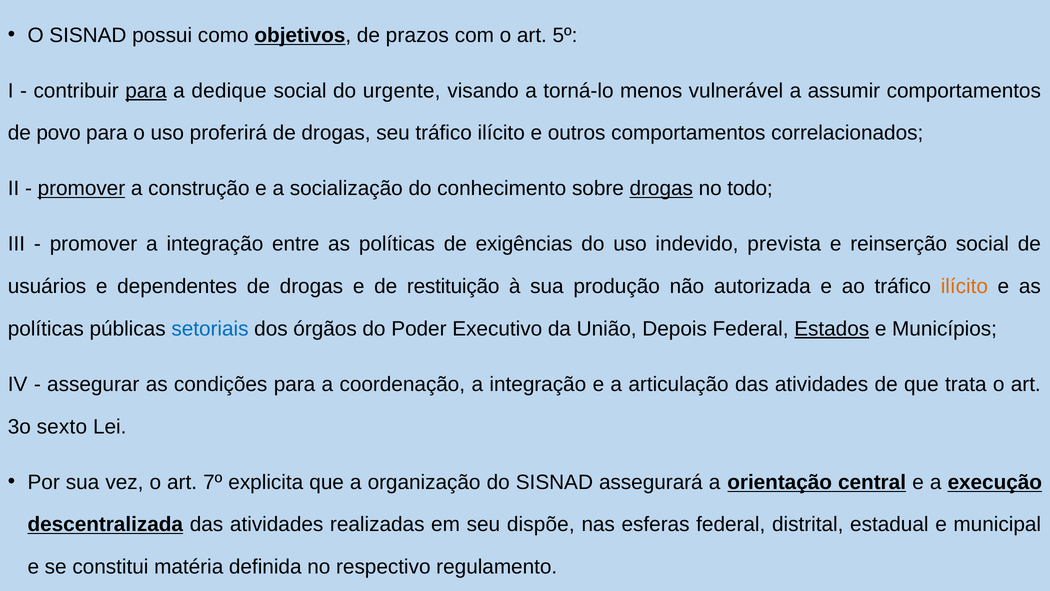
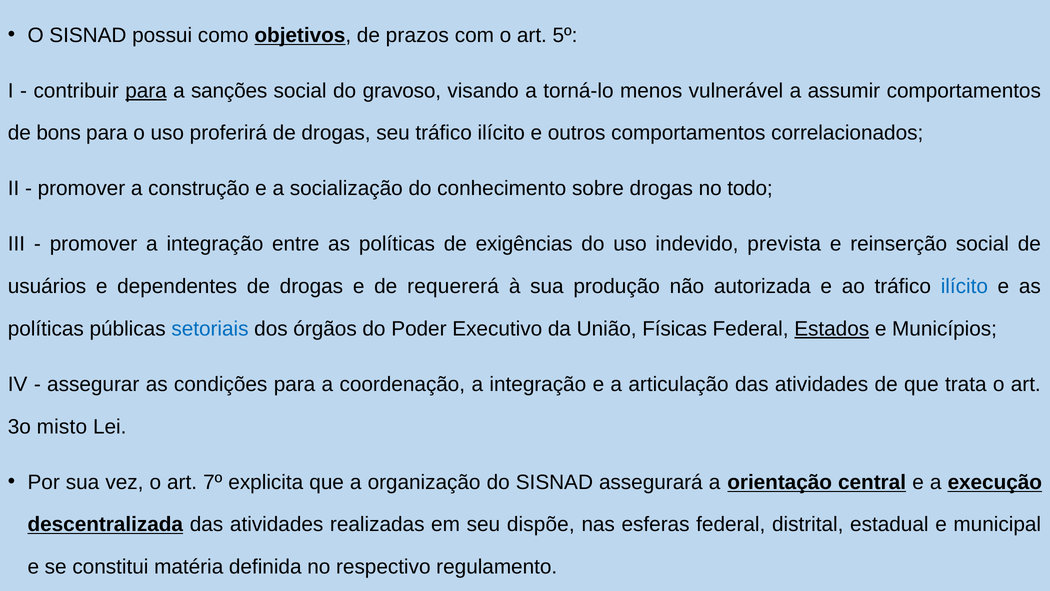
dedique: dedique -> sanções (229, 91)
urgente: urgente -> gravoso (402, 91)
povo: povo -> bons (59, 133)
promover underline: present -> none (81, 188)
drogas underline: present -> none (661, 188)
restituição: restituição -> requererá (453, 286)
ilícito colour: orange -> blue (964, 286)
Depois: Depois -> Físicas (675, 329)
sexto: sexto -> misto (62, 426)
